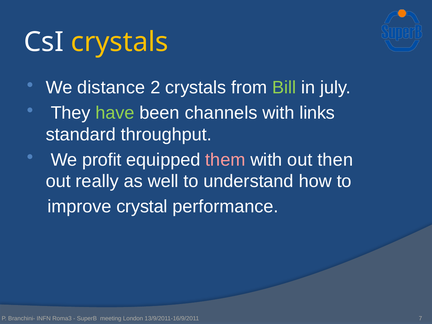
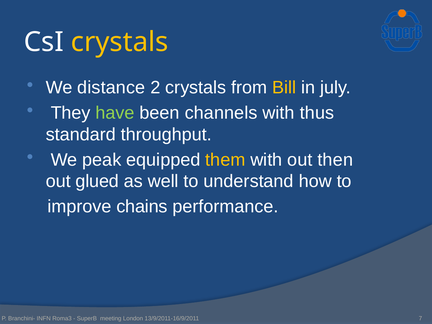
Bill colour: light green -> yellow (284, 88)
links: links -> thus (317, 113)
profit: profit -> peak (102, 160)
them colour: pink -> yellow (225, 160)
really: really -> glued (97, 181)
crystal: crystal -> chains (142, 207)
